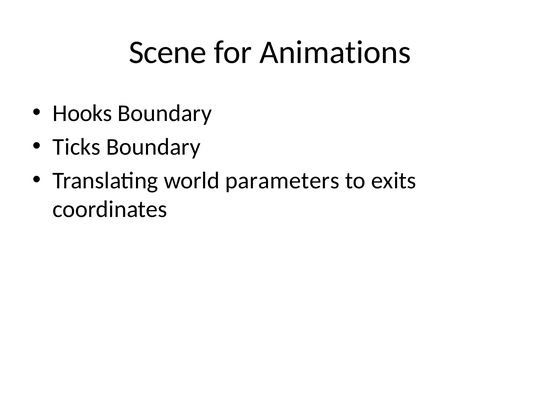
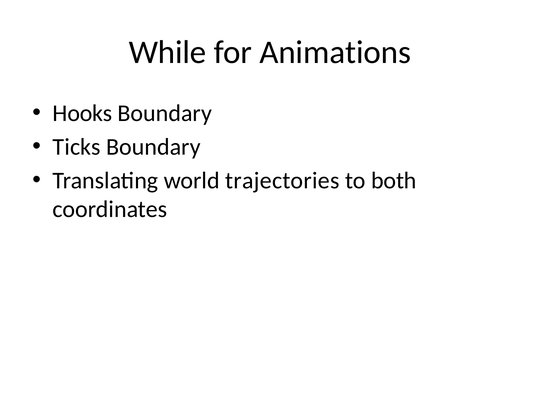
Scene: Scene -> While (168, 52)
parameters: parameters -> trajectories (282, 181)
exits: exits -> both (394, 181)
